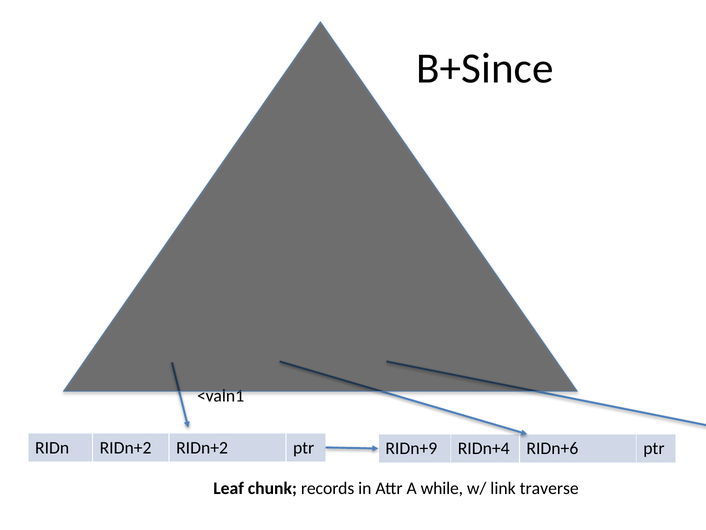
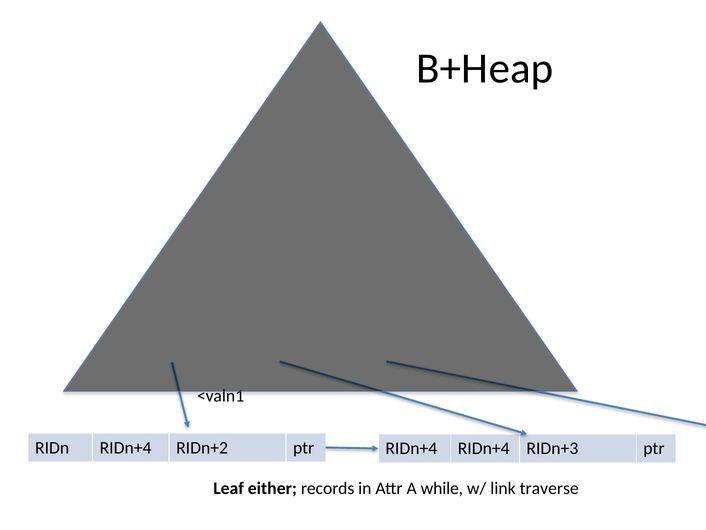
B+Since: B+Since -> B+Heap (485, 68)
RIDn RIDn+2: RIDn+2 -> RIDn+4 (126, 447)
ptr RIDn+9: RIDn+9 -> RIDn+4 (411, 448)
RIDn+6: RIDn+6 -> RIDn+3 (552, 448)
chunk: chunk -> either (272, 488)
